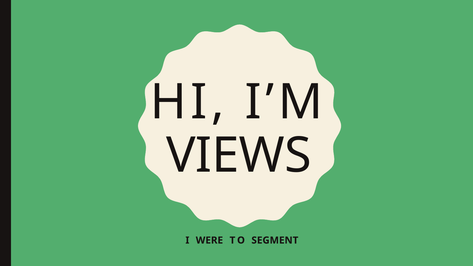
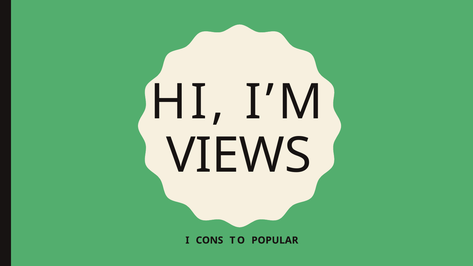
WERE: WERE -> CONS (209, 240)
SEGMENT: SEGMENT -> POPULAR (275, 240)
